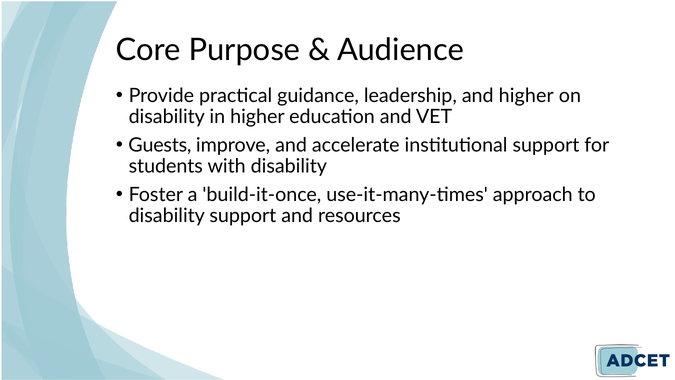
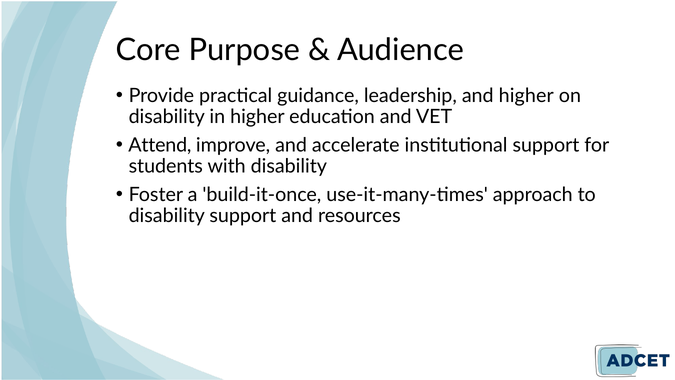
Guests: Guests -> Attend (160, 145)
